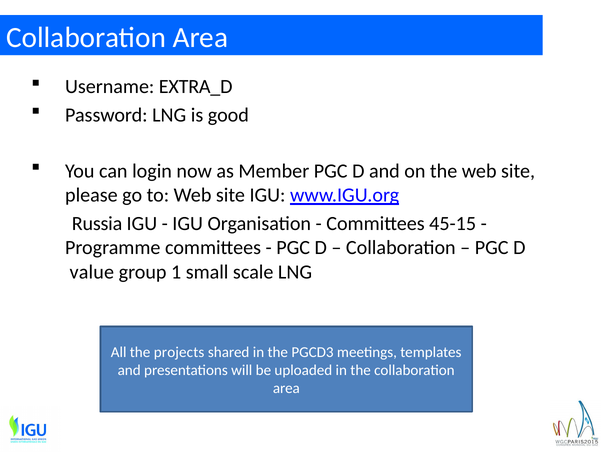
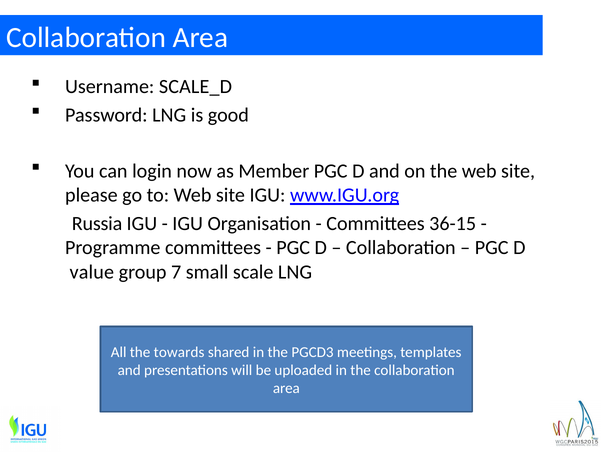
EXTRA_D: EXTRA_D -> SCALE_D (195, 87)
45-15: 45-15 -> 36-15 (453, 224)
1: 1 -> 7 (176, 272)
projects: projects -> towards (179, 352)
